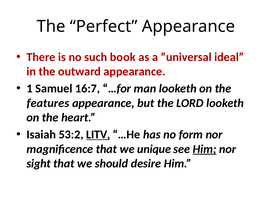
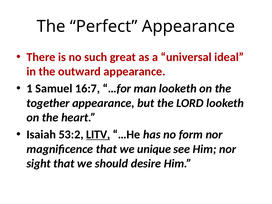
book: book -> great (123, 57)
features: features -> together (48, 103)
Him underline: present -> none (205, 149)
